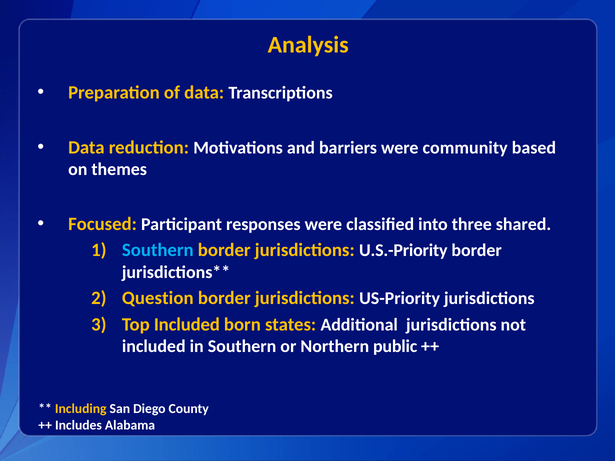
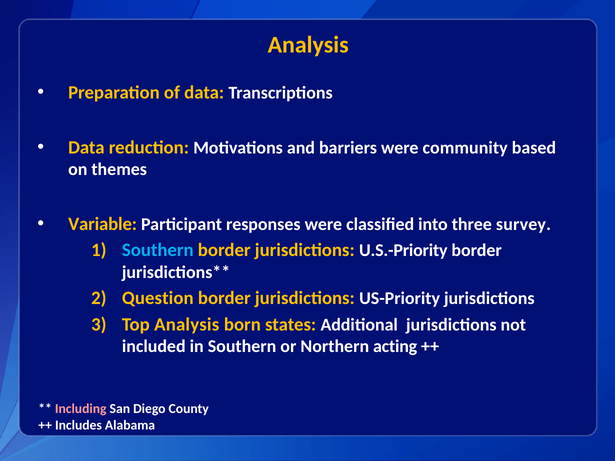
Focused: Focused -> Variable (103, 224)
shared: shared -> survey (523, 224)
Top Included: Included -> Analysis (187, 324)
public: public -> acting (395, 346)
Including colour: yellow -> pink (81, 409)
